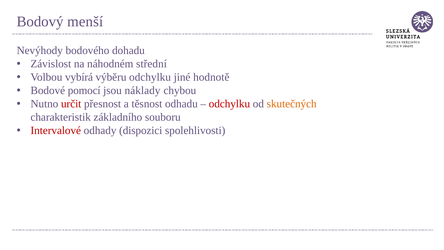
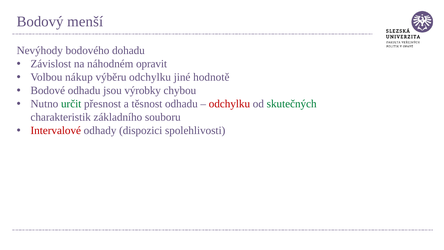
střední: střední -> opravit (152, 64)
vybírá: vybírá -> nákup (79, 77)
Bodové pomocí: pomocí -> odhadu (84, 91)
náklady: náklady -> výrobky (143, 91)
určit colour: red -> green (71, 104)
skutečných colour: orange -> green (292, 104)
